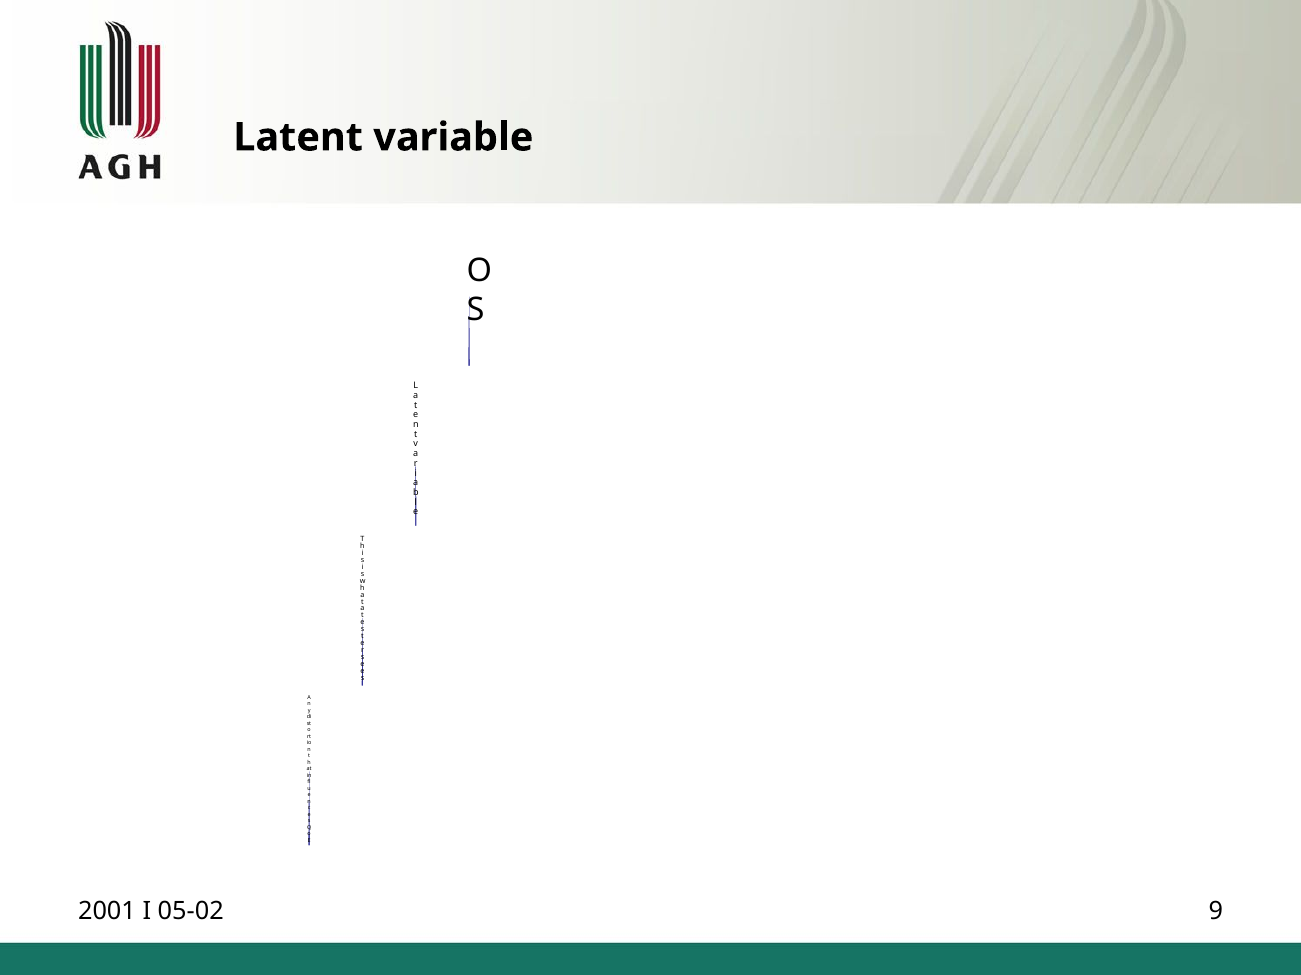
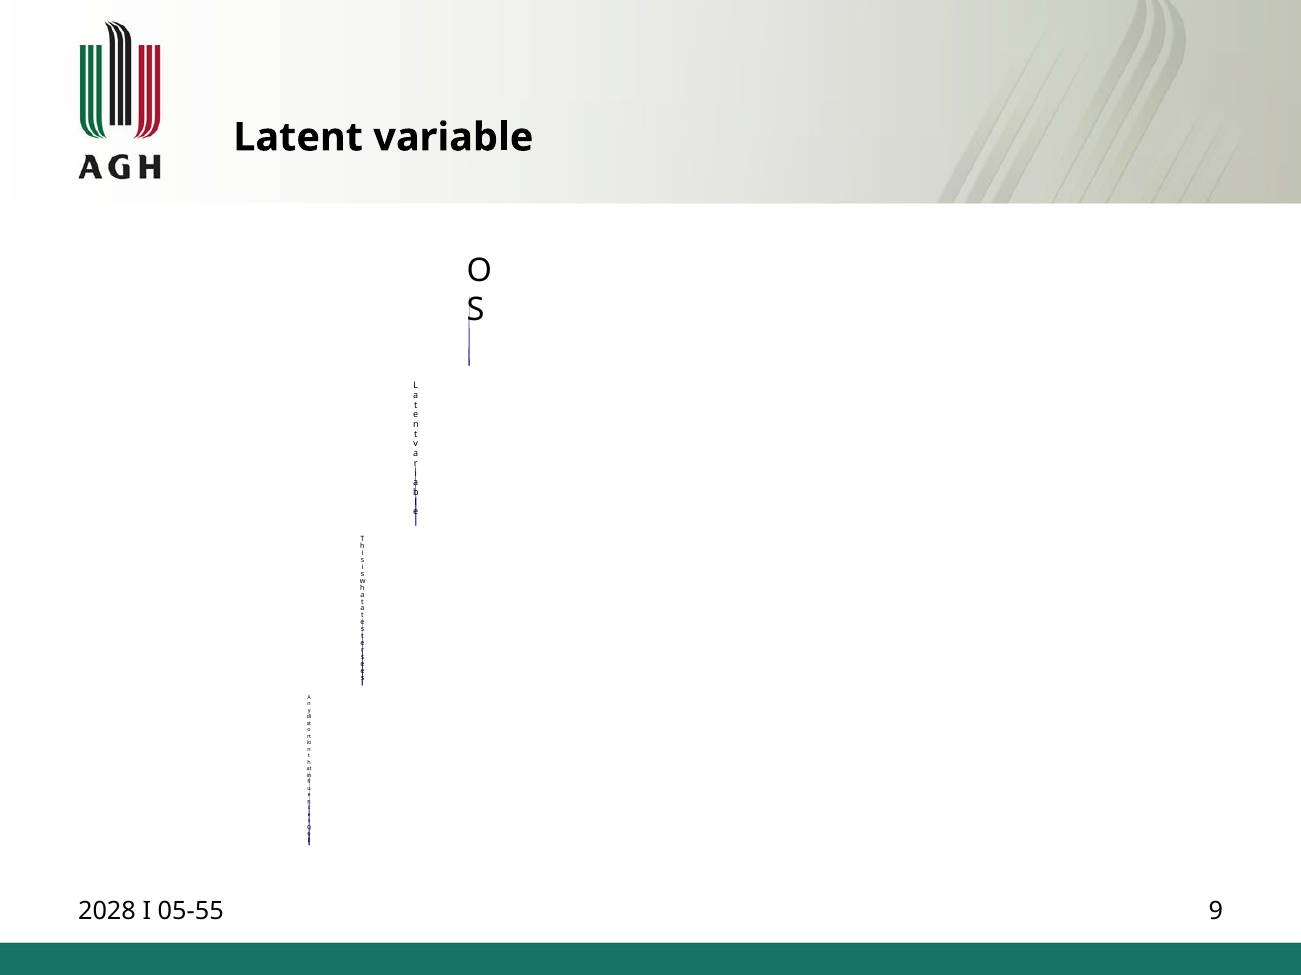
2001: 2001 -> 2028 (107, 912)
05-02: 05-02 -> 05-55 (191, 912)
